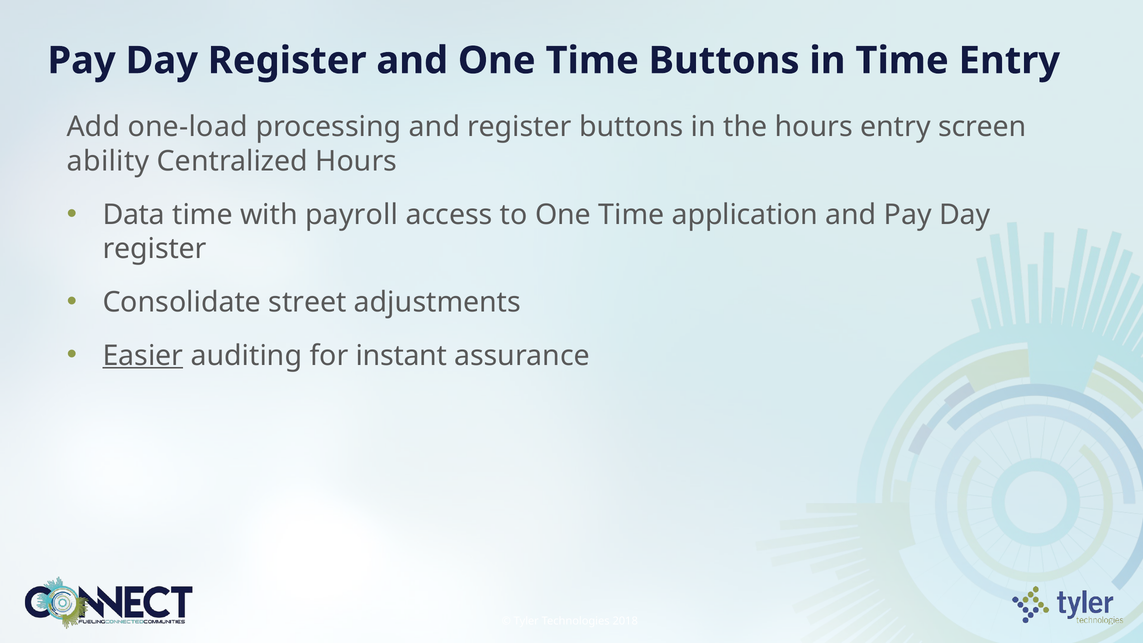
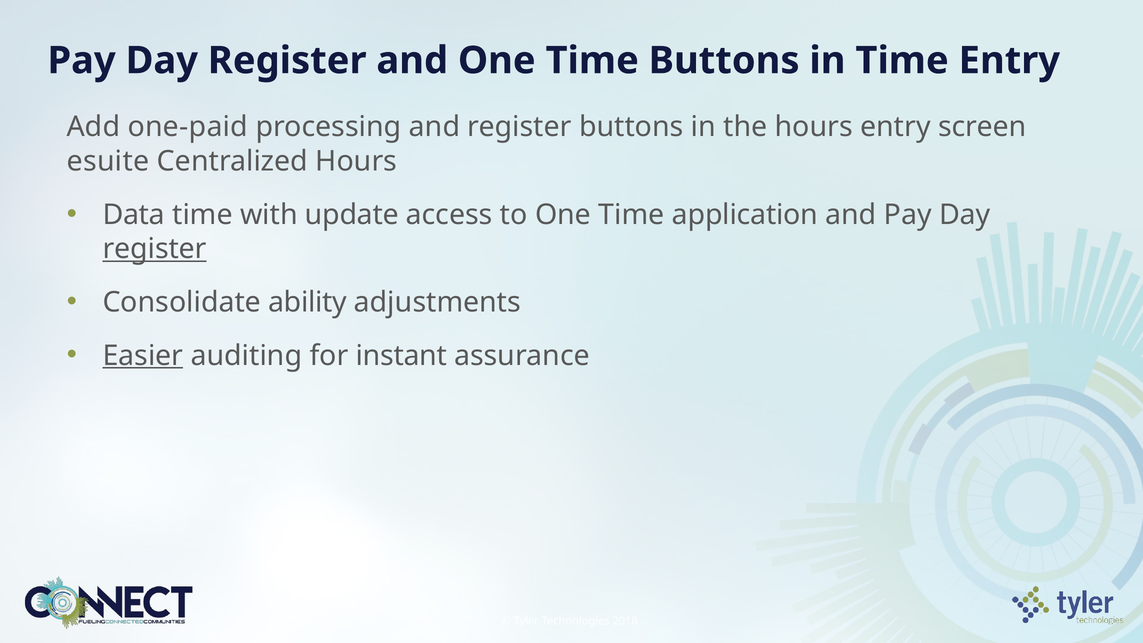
one-load: one-load -> one-paid (188, 127)
ability: ability -> esuite (108, 161)
payroll: payroll -> update (352, 215)
register underline: none -> present (155, 249)
street: street -> ability (308, 302)
